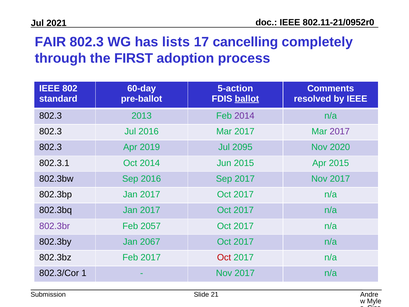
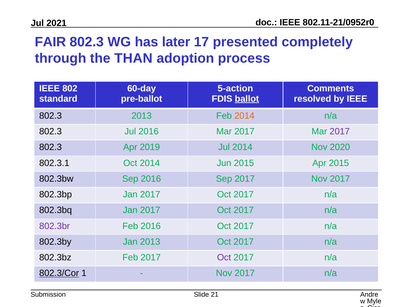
lists: lists -> later (176, 42)
cancelling: cancelling -> presented (245, 42)
FIRST: FIRST -> THAN (133, 58)
2014 colour: purple -> orange (244, 116)
Jul 2095: 2095 -> 2014 (242, 147)
Feb 2057: 2057 -> 2016 (151, 226)
Jan 2067: 2067 -> 2013 (150, 242)
Oct colour: red -> purple (224, 257)
802.3/Cor underline: none -> present (59, 273)
